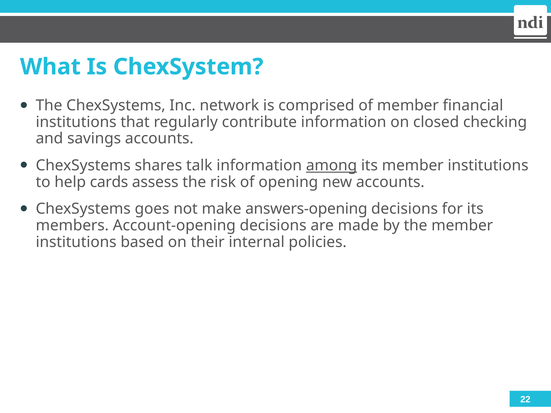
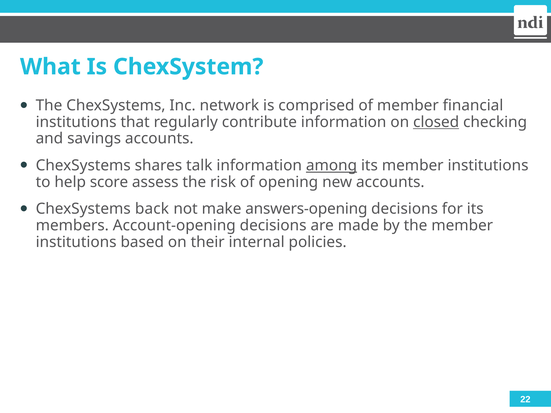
closed underline: none -> present (436, 122)
cards: cards -> score (109, 182)
goes: goes -> back (152, 209)
